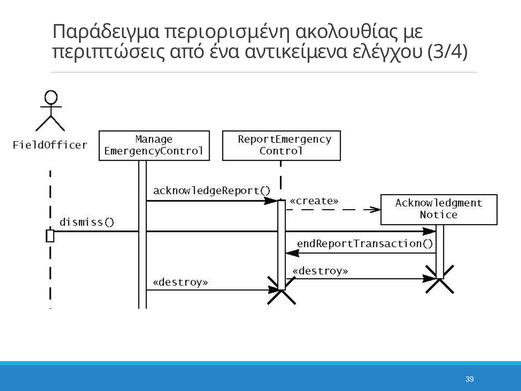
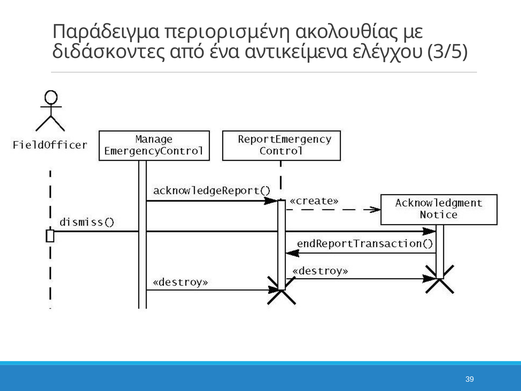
περιπτώσεις: περιπτώσεις -> διδάσκοντες (109, 52)
3/4: 3/4 -> 3/5 (448, 52)
